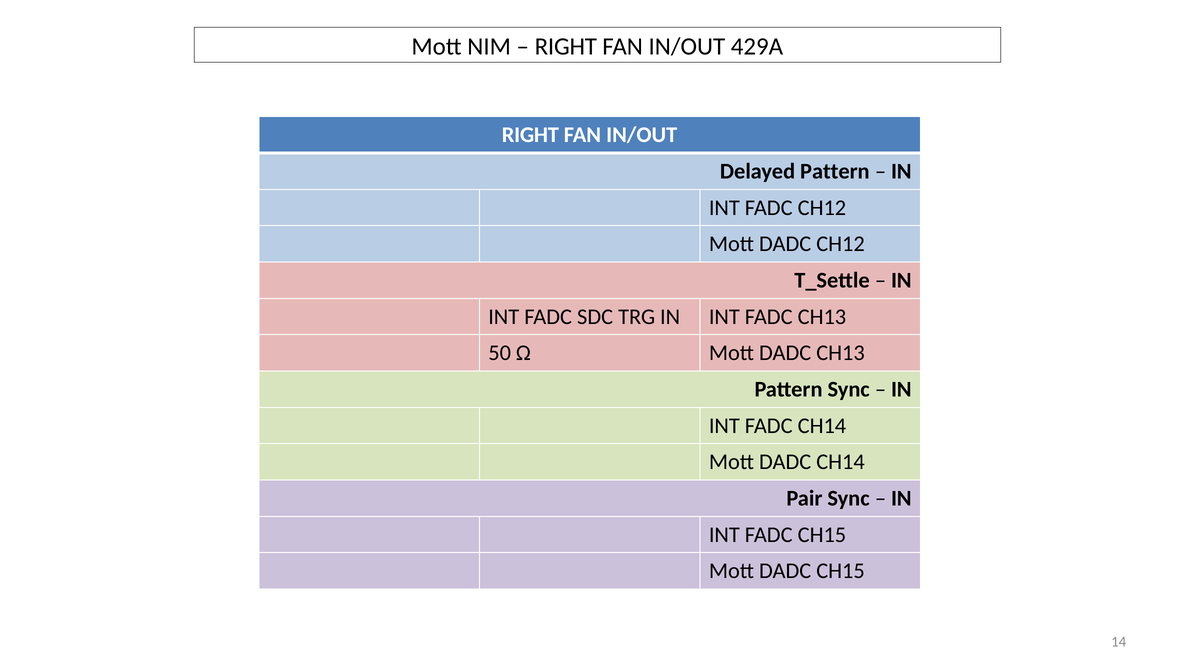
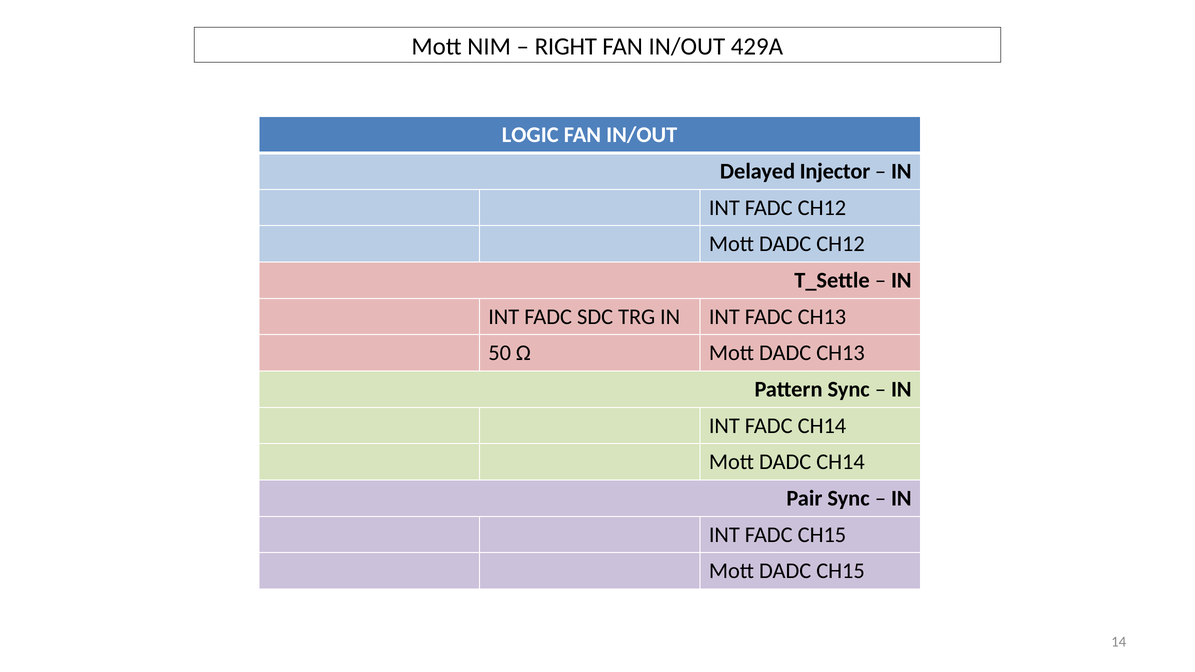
RIGHT: RIGHT -> LOGIC (530, 135)
Delayed Pattern: Pattern -> Injector (835, 171)
